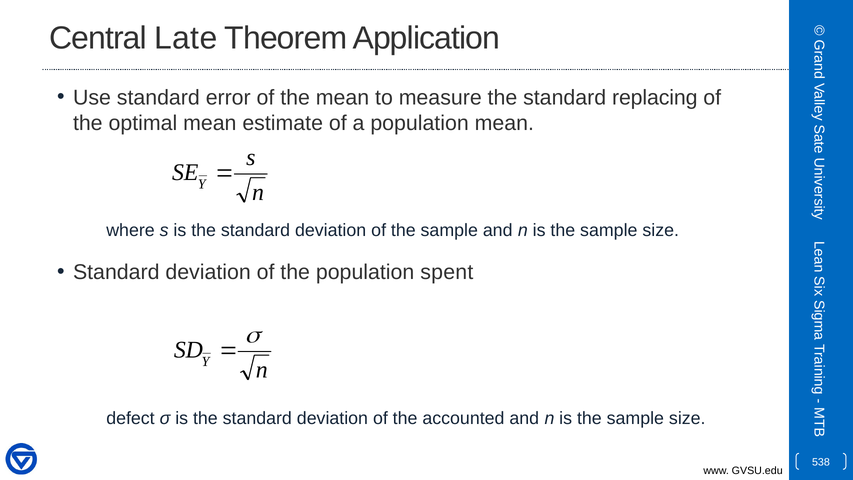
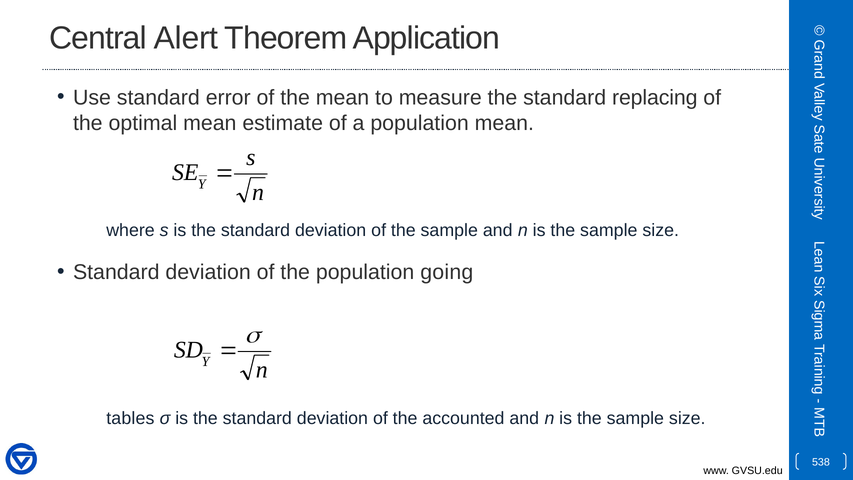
Late: Late -> Alert (186, 38)
spent: spent -> going (447, 272)
defect: defect -> tables (130, 418)
